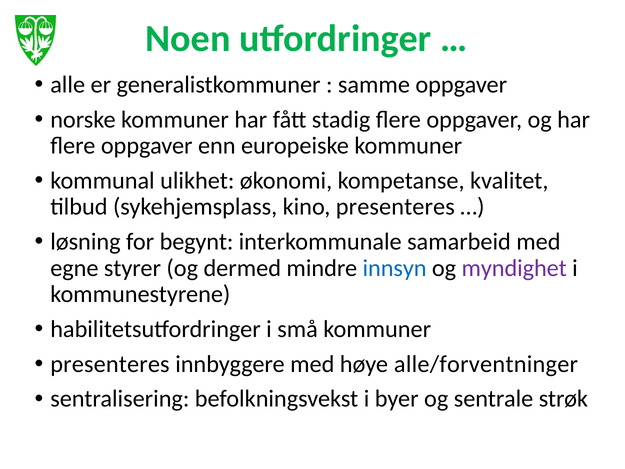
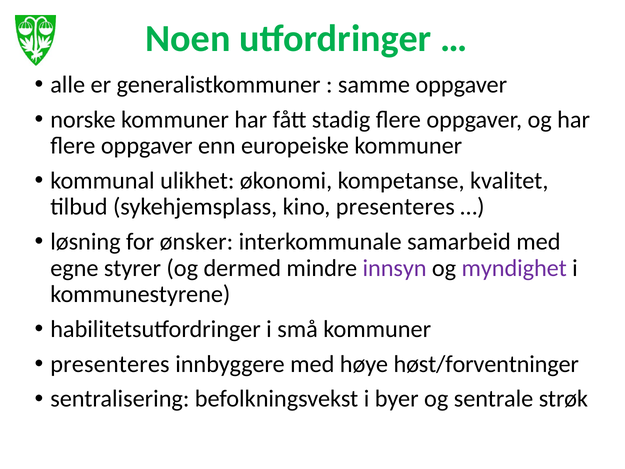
begynt: begynt -> ønsker (196, 242)
innsyn colour: blue -> purple (395, 268)
alle/forventninger: alle/forventninger -> høst/forventninger (486, 364)
